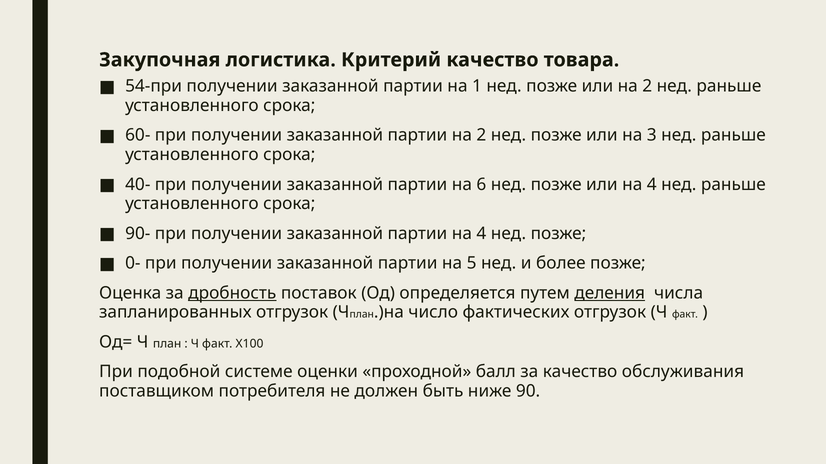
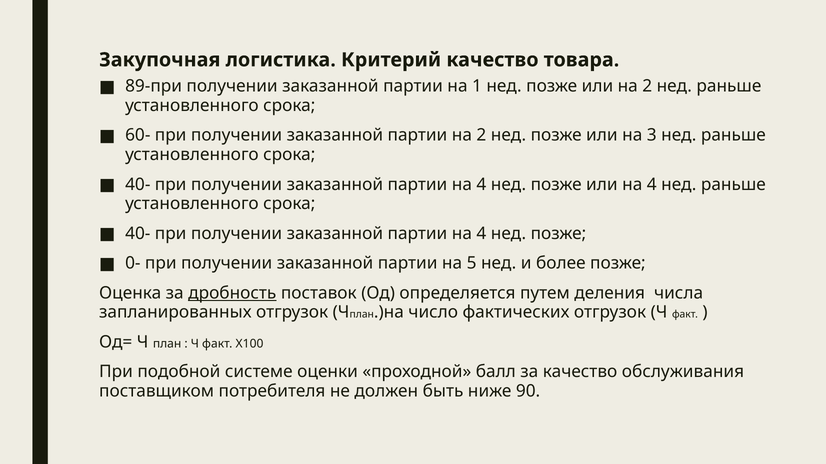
54-при: 54-при -> 89-при (154, 86)
6: 6 -> 4 (481, 185)
90-: 90- -> 40- (138, 234)
деления underline: present -> none (610, 293)
